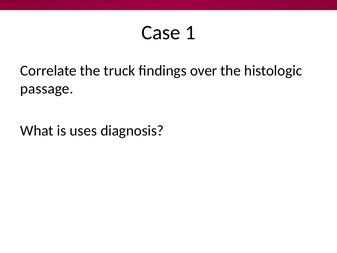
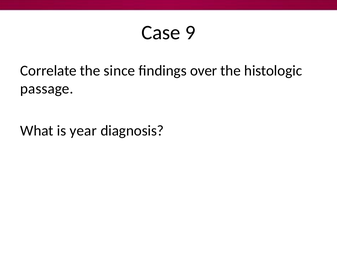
1: 1 -> 9 (190, 33)
truck: truck -> since (119, 71)
uses: uses -> year (83, 131)
